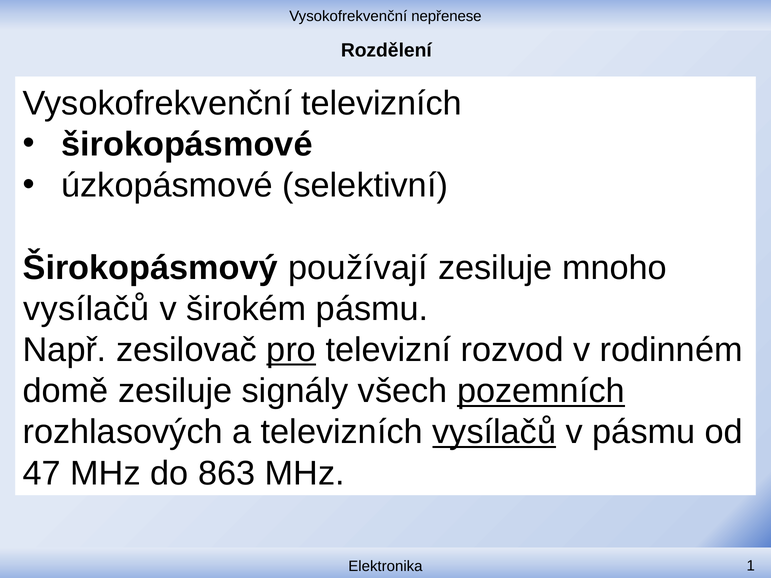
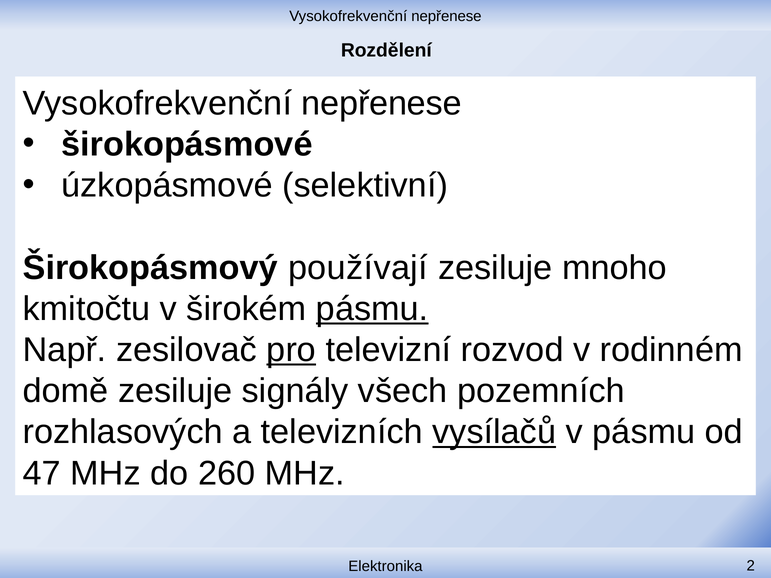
televizních: televizních -> nepřenese (382, 103)
vysílačů: vysílačů -> kmitočtu (87, 309)
pásmu underline: none -> present (372, 309)
pozemních underline: present -> none (541, 391)
863: 863 -> 260 (227, 474)
1: 1 -> 2 (751, 566)
